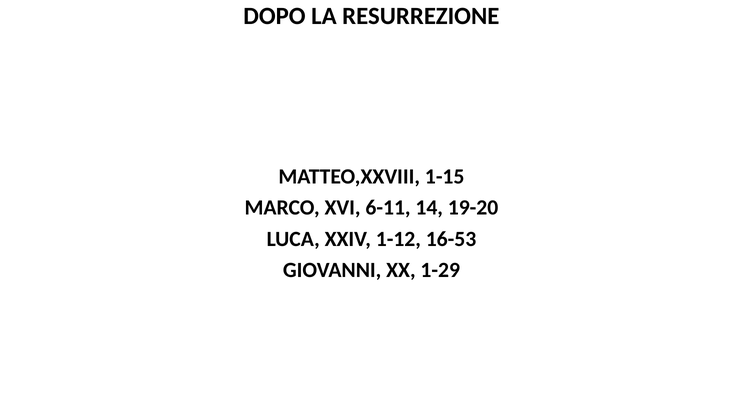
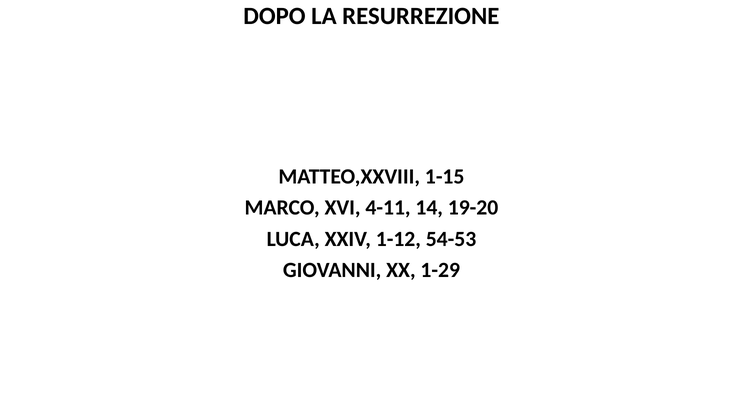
6-11: 6-11 -> 4-11 (388, 208)
16-53: 16-53 -> 54-53 (451, 239)
